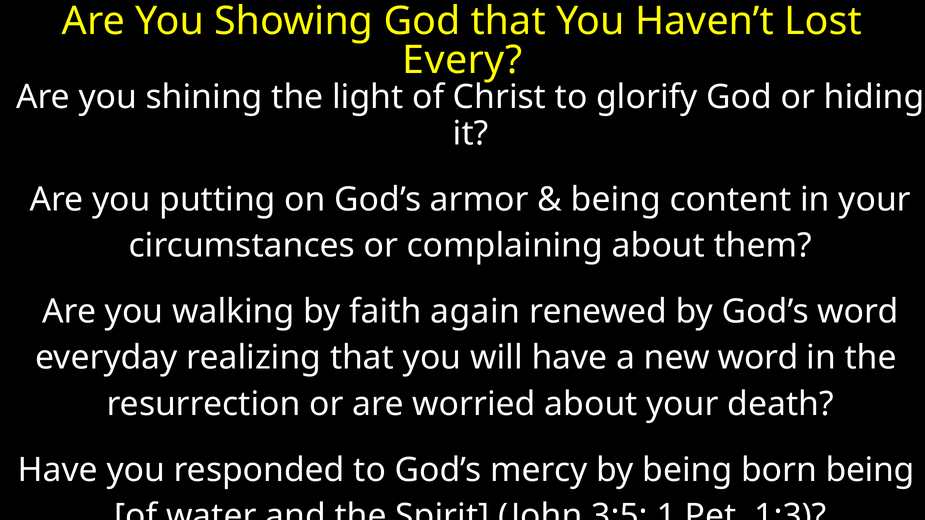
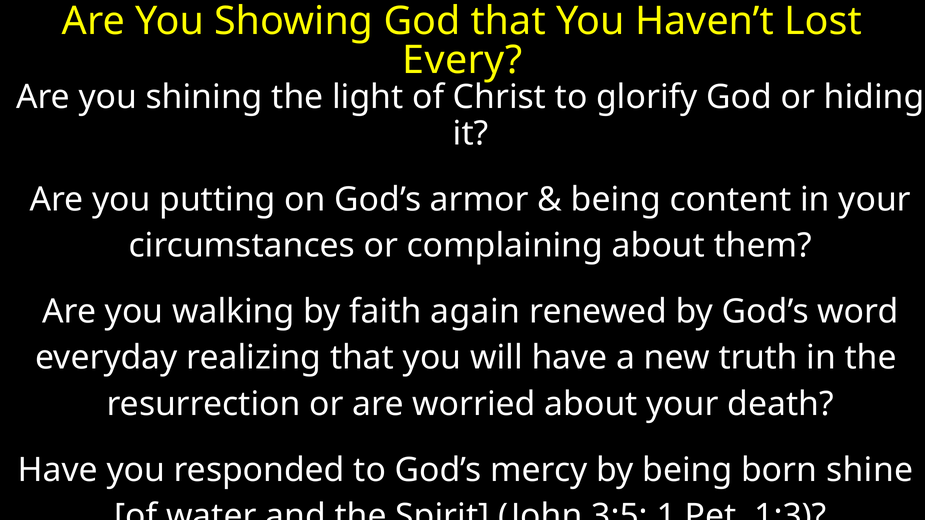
new word: word -> truth (758, 358)
born being: being -> shine (870, 470)
